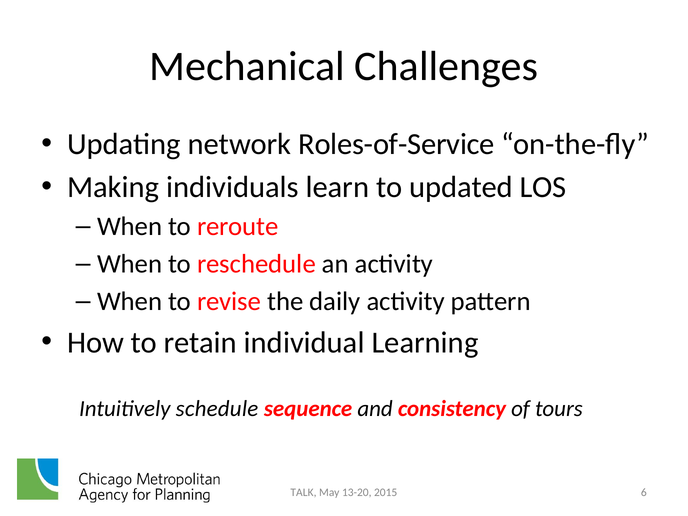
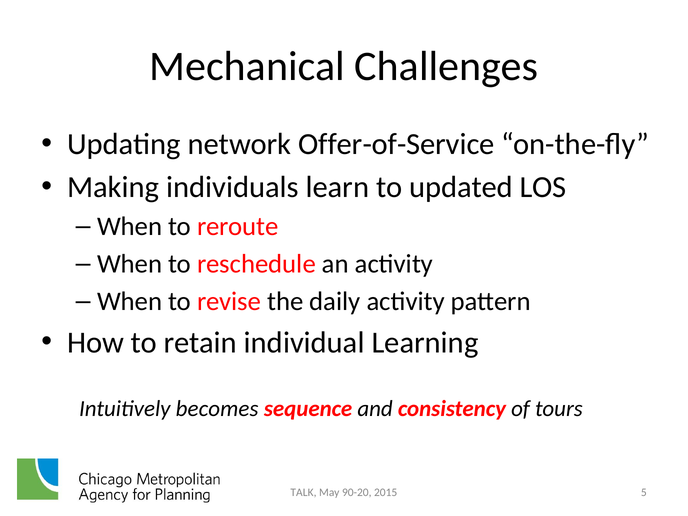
Roles-of-Service: Roles-of-Service -> Offer-of-Service (396, 144)
schedule: schedule -> becomes (217, 409)
13-20: 13-20 -> 90-20 (357, 493)
6: 6 -> 5 (644, 493)
